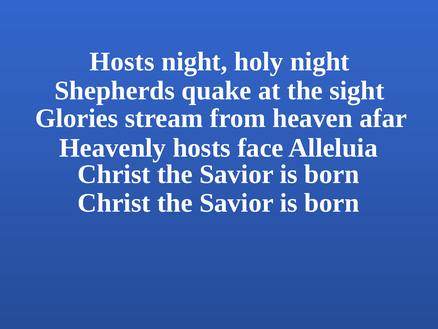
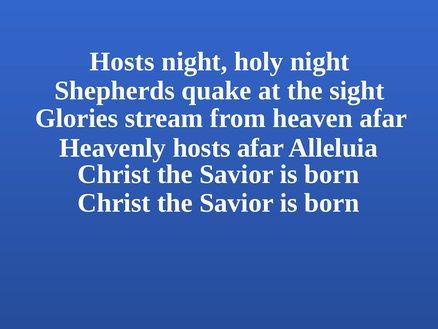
hosts face: face -> afar (261, 148)
